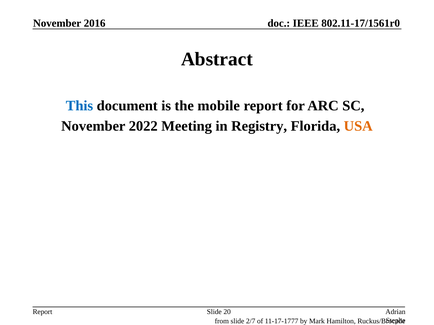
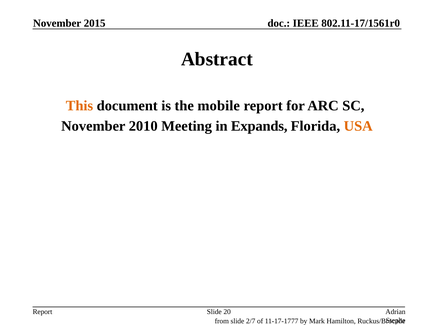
2016: 2016 -> 2015 (95, 23)
This colour: blue -> orange (79, 106)
2022: 2022 -> 2010 (143, 126)
Registry: Registry -> Expands (259, 126)
